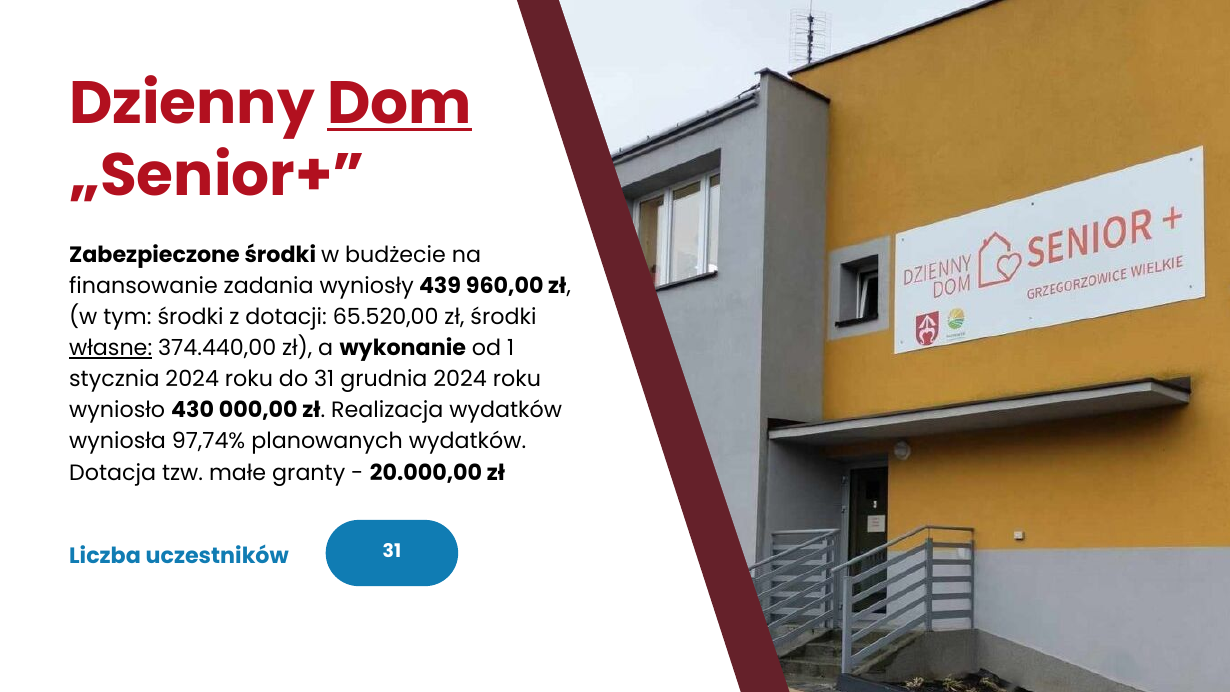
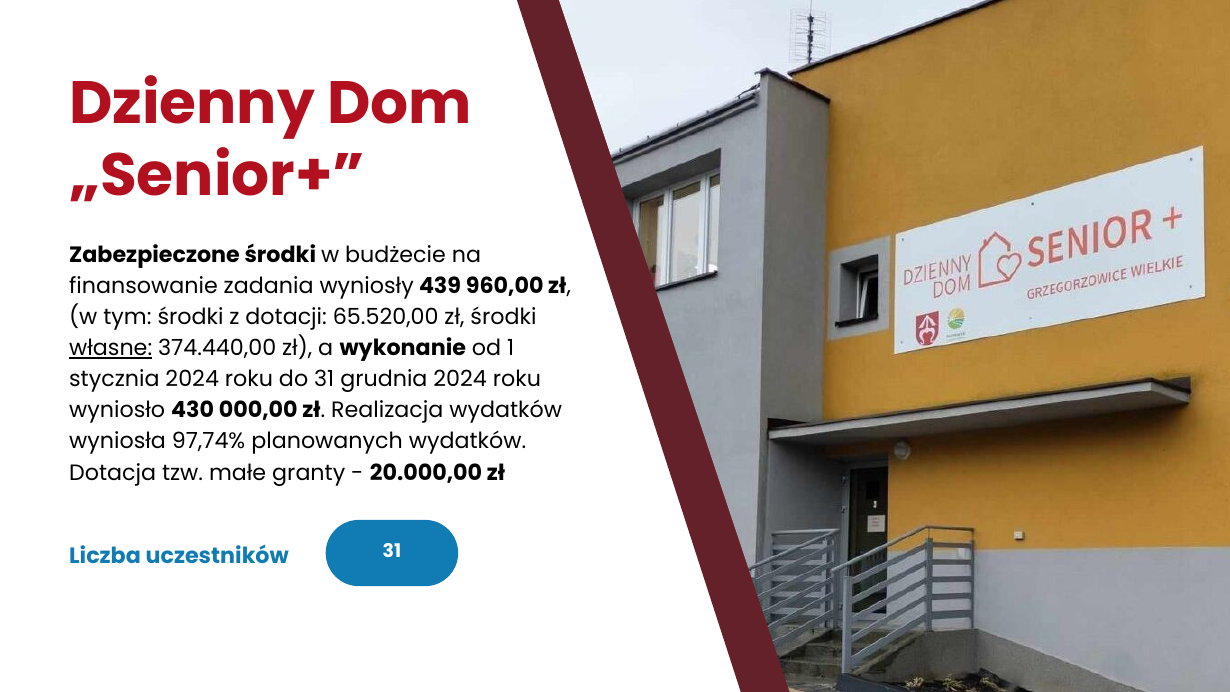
Dom underline: present -> none (400, 104)
